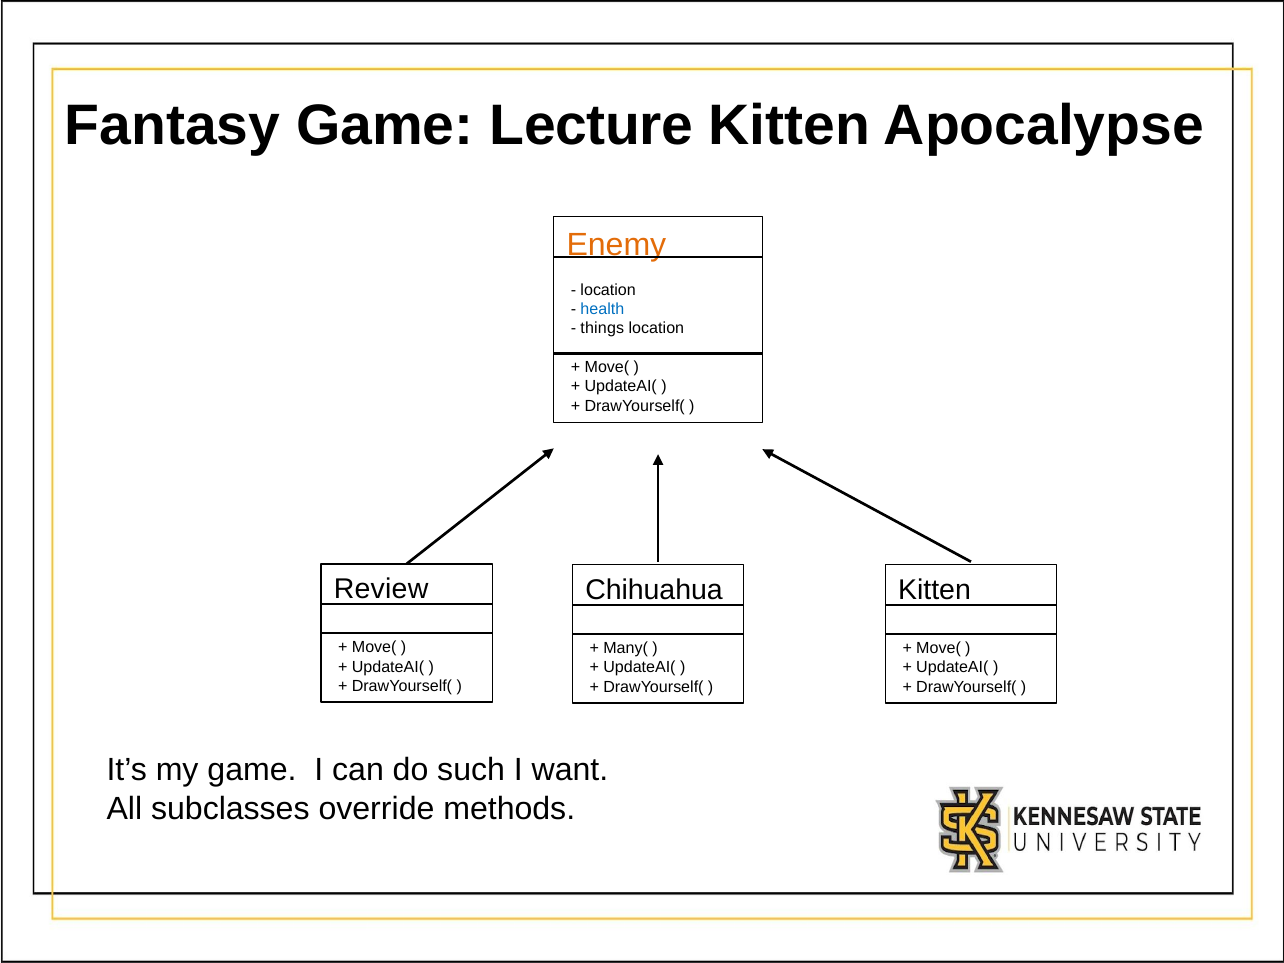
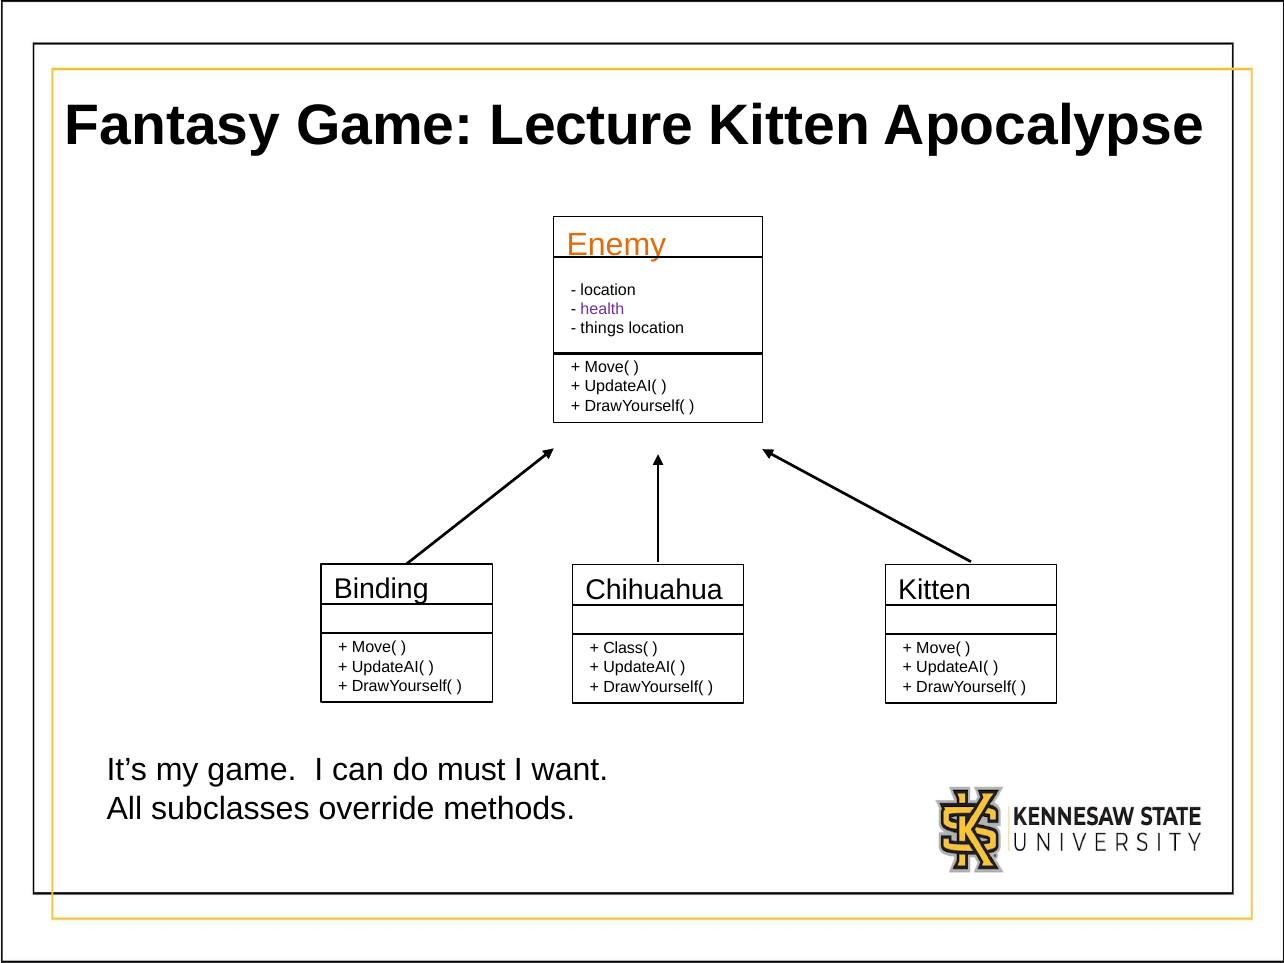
health colour: blue -> purple (602, 309)
Review: Review -> Binding (381, 589)
Many(: Many( -> Class( (626, 648)
such: such -> must (471, 770)
